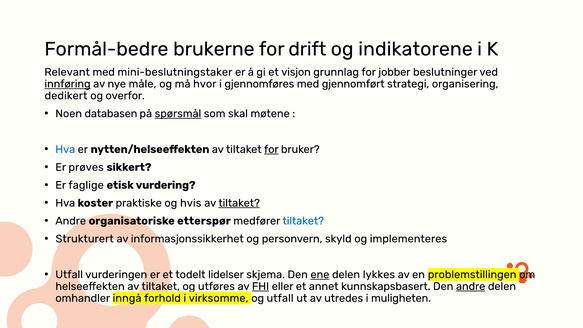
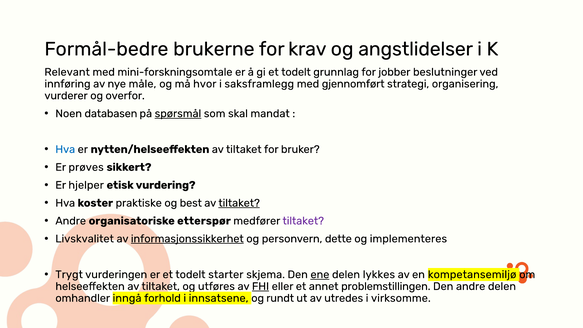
drift: drift -> krav (307, 49)
indikatorene: indikatorene -> angstlidelser (416, 49)
mini-beslutningstaker: mini-beslutningstaker -> mini-forskningsomtale (175, 72)
gi et visjon: visjon -> todelt (296, 72)
innføring underline: present -> none (67, 84)
gjennomføres: gjennomføres -> saksframlegg (259, 84)
dedikert: dedikert -> vurderer (66, 96)
møtene: møtene -> mandat (270, 114)
for underline: present -> none (271, 149)
faglige: faglige -> hjelper (86, 185)
hvis: hvis -> best (191, 203)
tiltaket colour: blue -> purple (303, 221)
Strukturert: Strukturert -> Livskvalitet (85, 239)
informasjonssikkerhet underline: none -> present (187, 239)
skyld: skyld -> dette (338, 239)
Utfall: Utfall -> Trygt (69, 274)
lidelser: lidelser -> starter (226, 274)
problemstillingen: problemstillingen -> kompetansemiljø (472, 274)
kunnskapsbasert: kunnskapsbasert -> problemstillingen (386, 286)
andre underline: present -> none (471, 286)
virksomme: virksomme -> innsatsene (219, 298)
og utfall: utfall -> rundt (280, 298)
muligheten: muligheten -> virksomme (401, 298)
